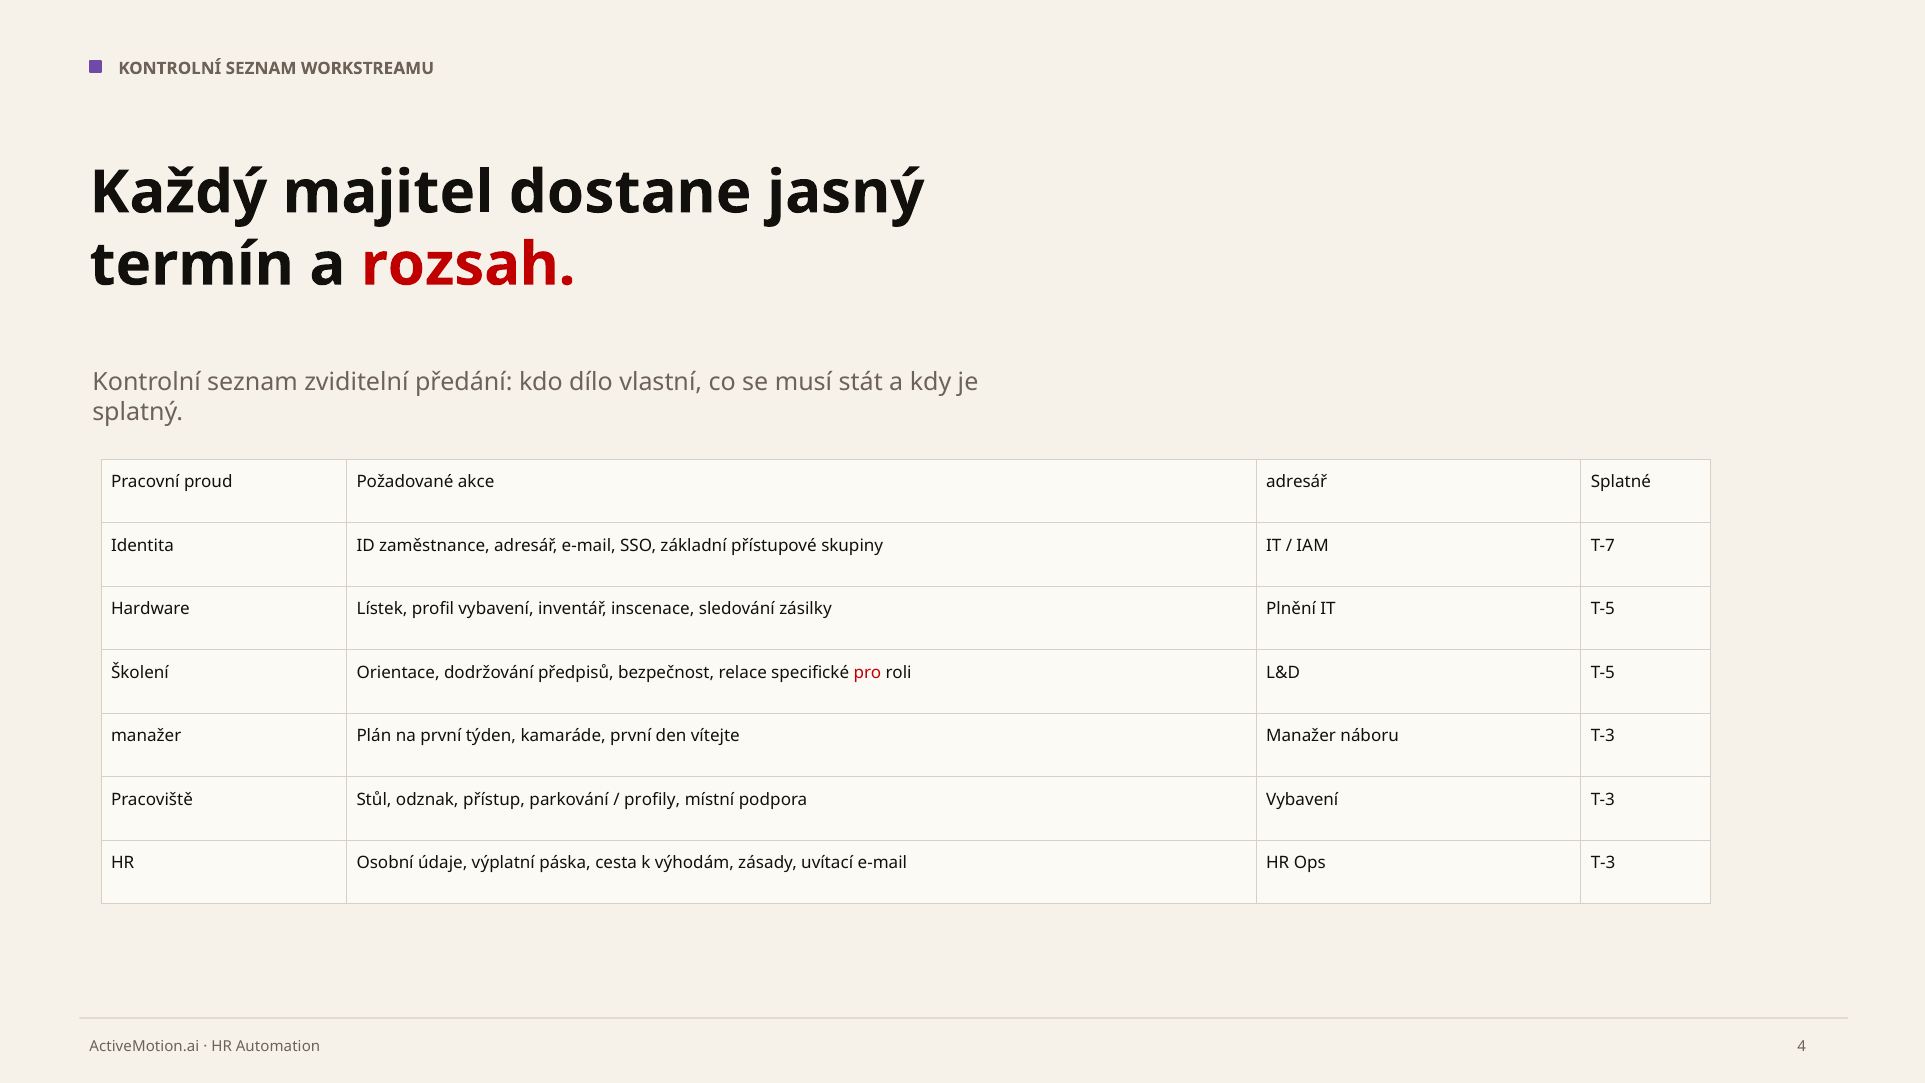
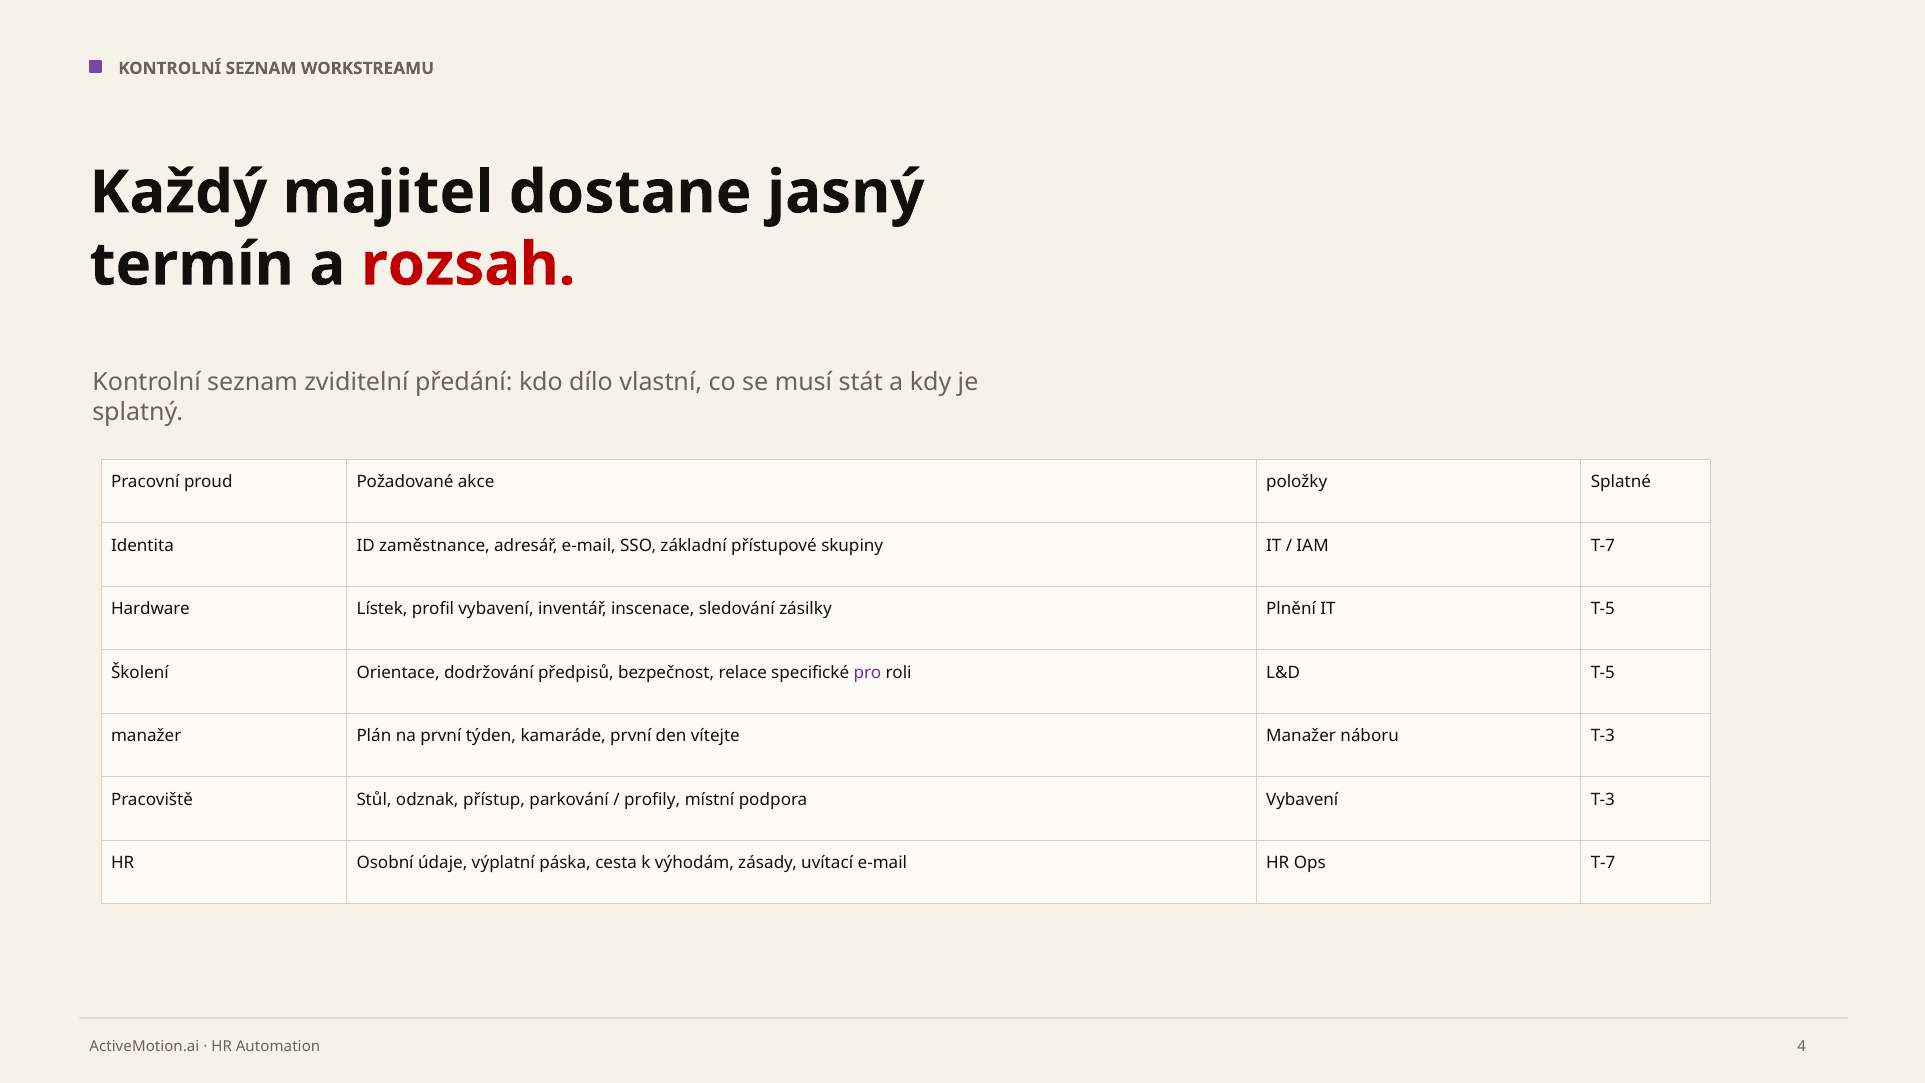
akce adresář: adresář -> položky (1297, 482)
pro colour: red -> purple (868, 672)
Ops T-3: T-3 -> T-7 (1603, 863)
